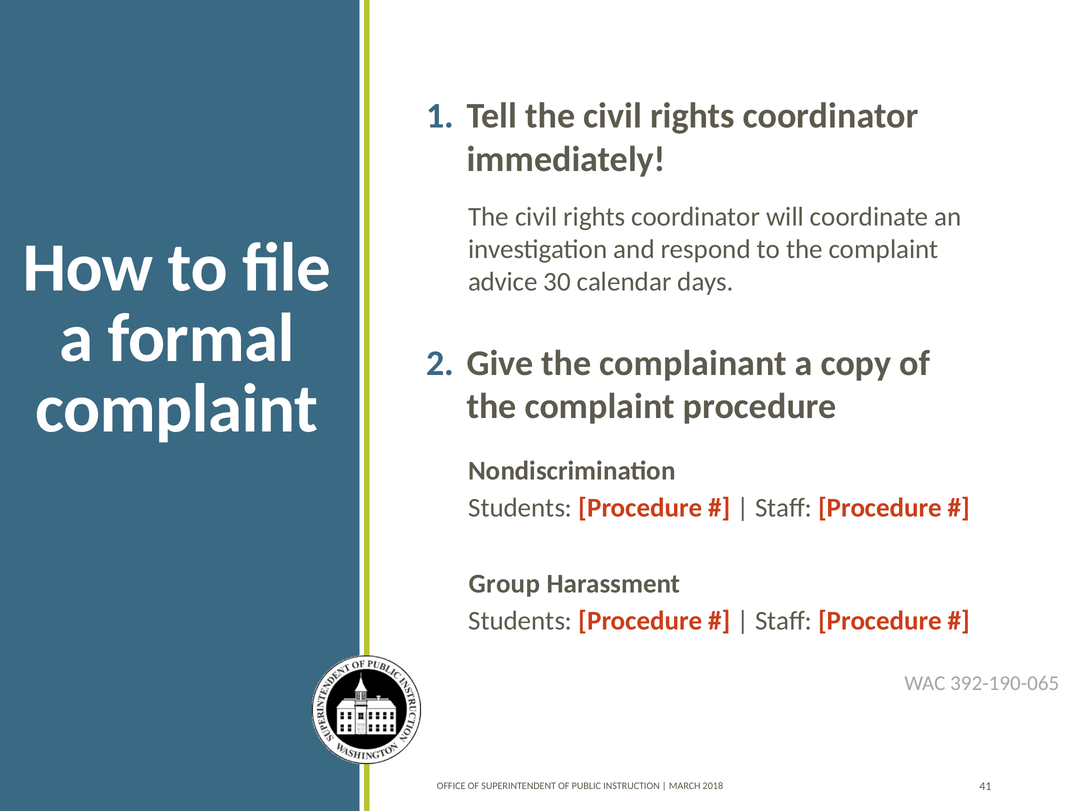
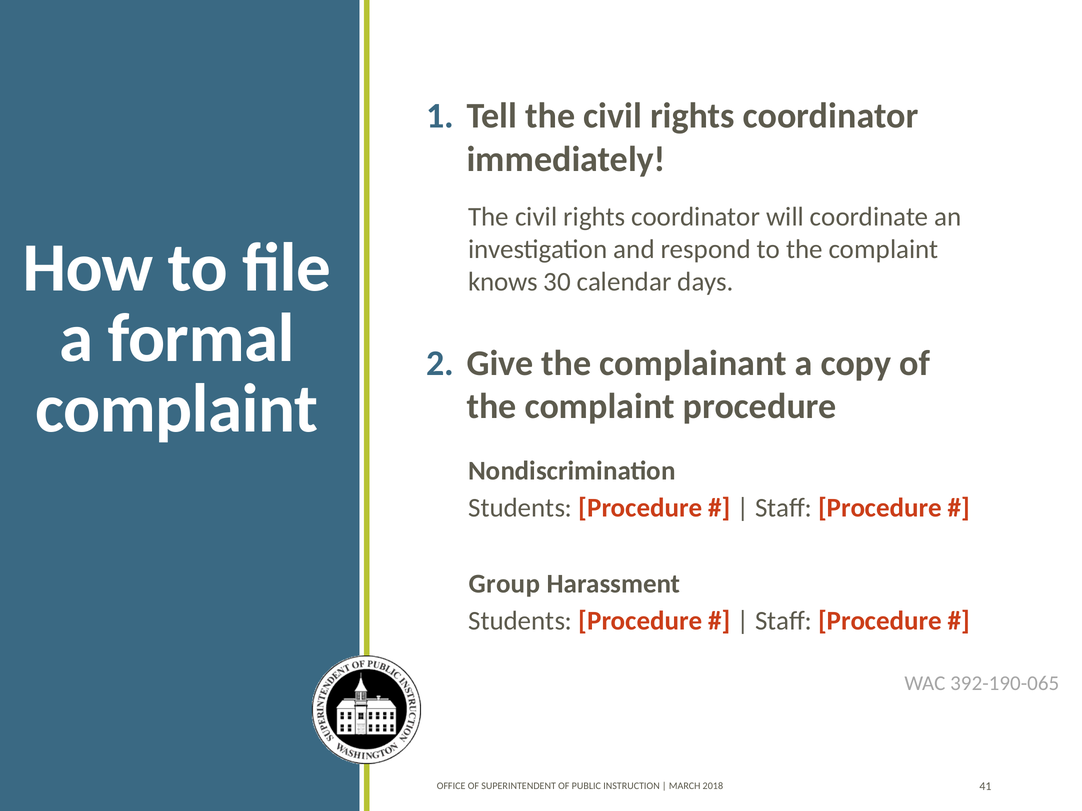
advice: advice -> knows (503, 282)
